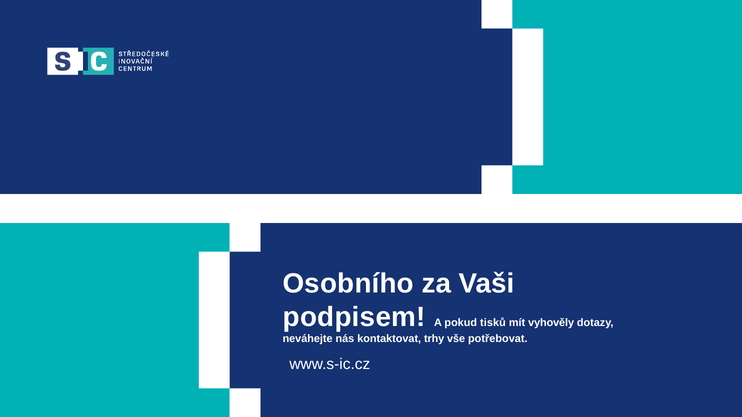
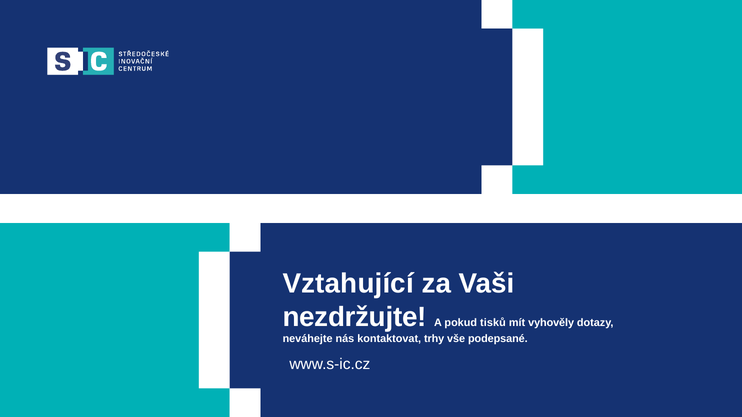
Osobního: Osobního -> Vztahující (348, 284)
podpisem: podpisem -> nezdržujte (355, 317)
potřebovat: potřebovat -> podepsané (498, 339)
